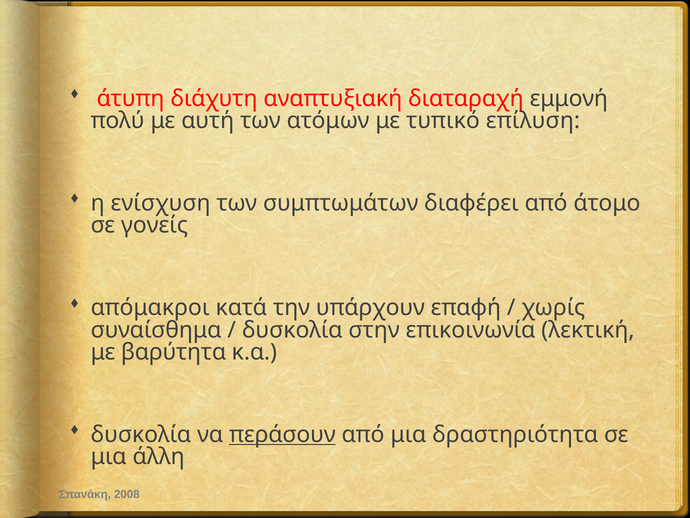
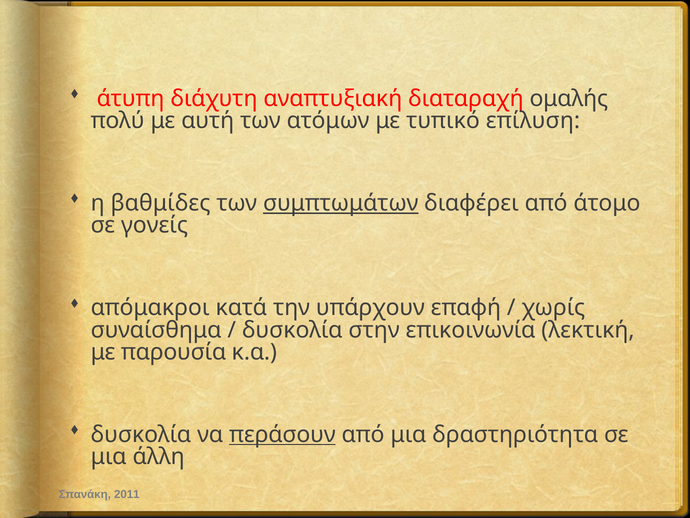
εμμονή: εμμονή -> ομαλής (569, 98)
ενίσχυση: ενίσχυση -> βαθμίδες (161, 203)
συμπτωμάτων underline: none -> present (341, 203)
βαρύτητα: βαρύτητα -> παρουσία (174, 352)
2008: 2008 -> 2011 (127, 494)
